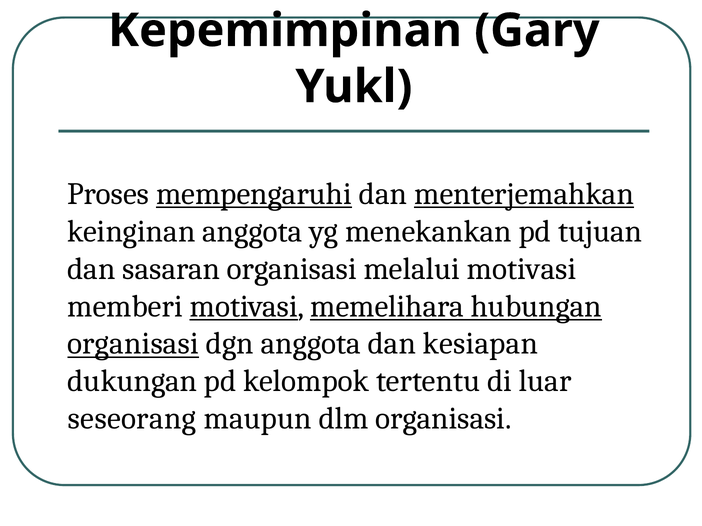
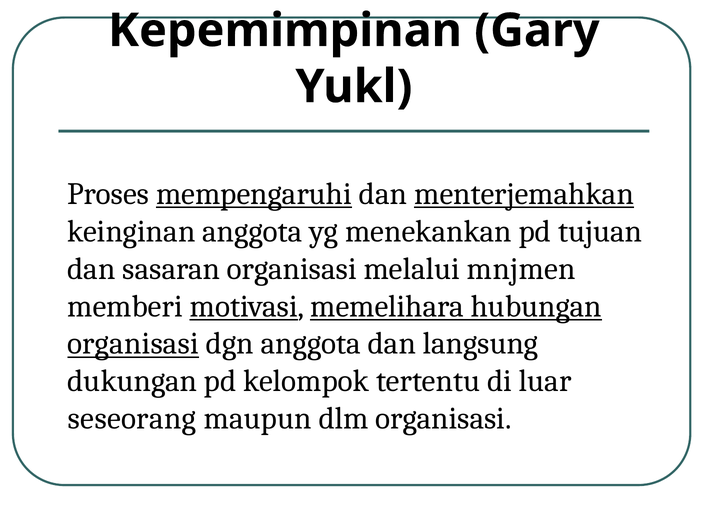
melalui motivasi: motivasi -> mnjmen (521, 269)
kesiapan: kesiapan -> langsung (481, 344)
